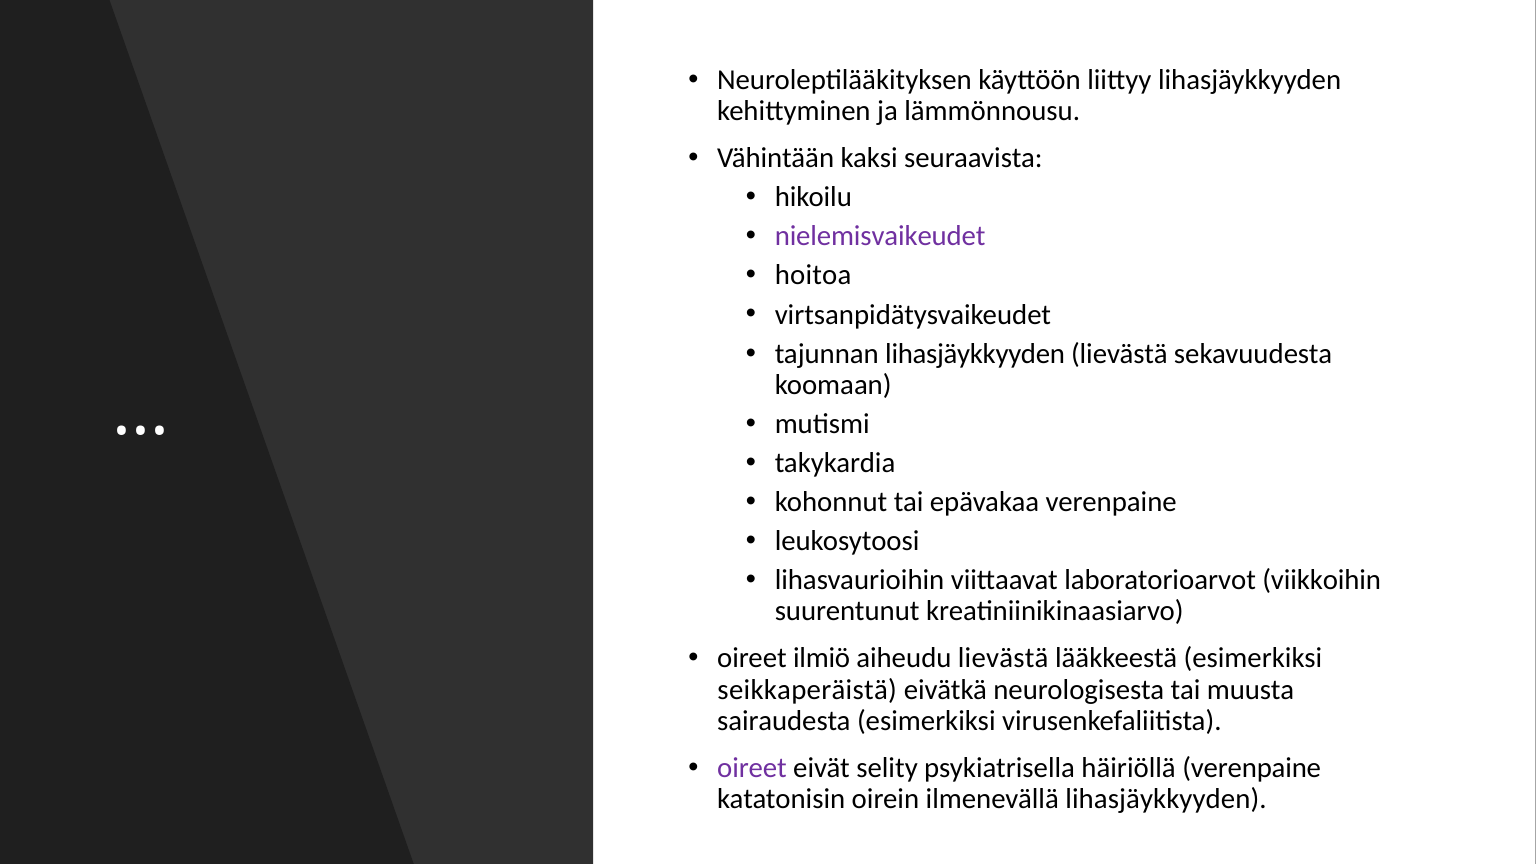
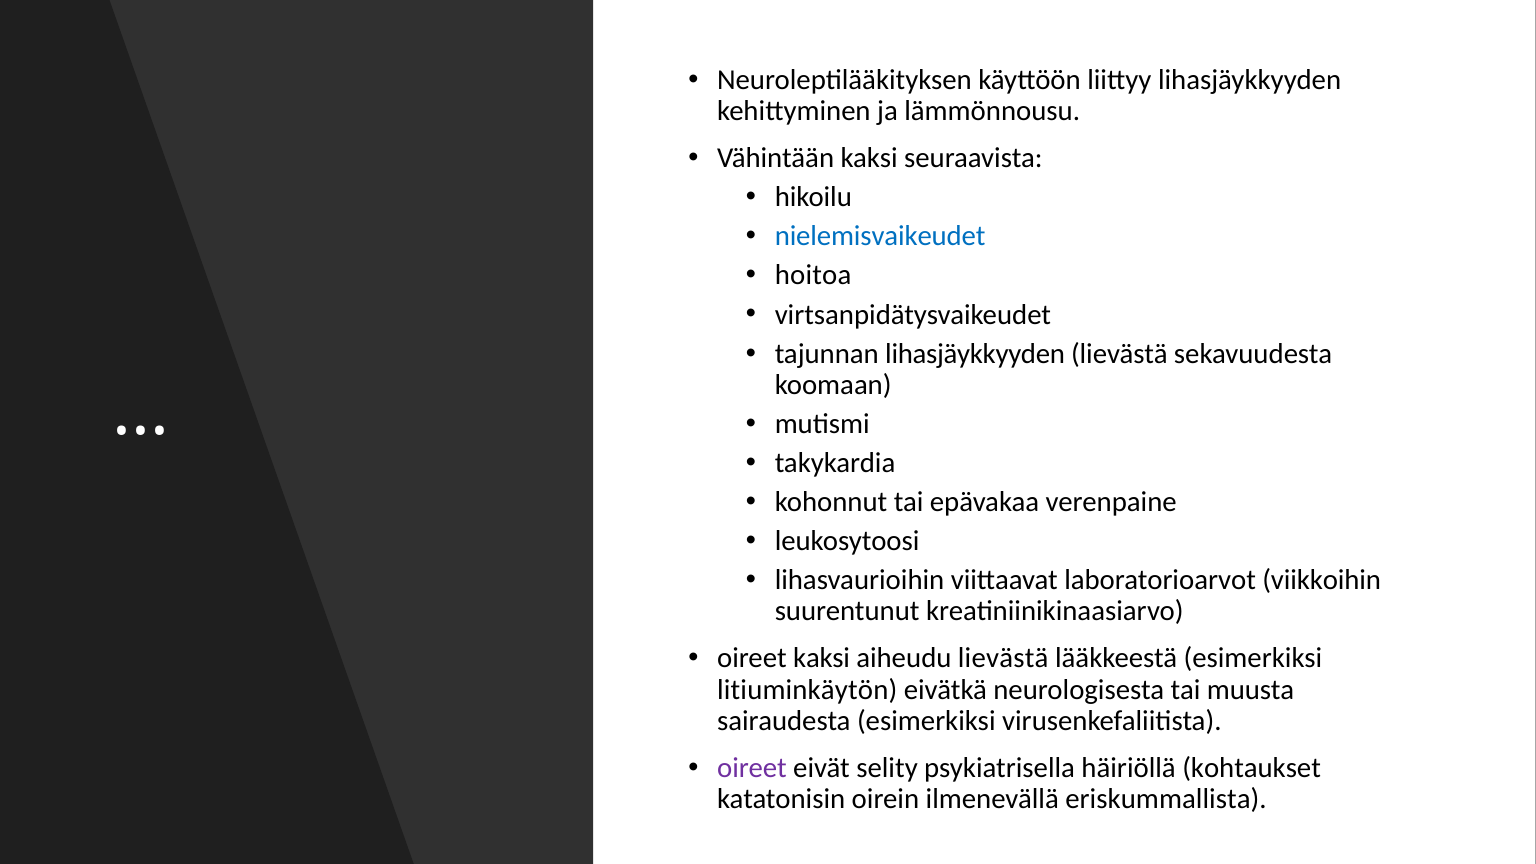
nielemisvaikeudet colour: purple -> blue (880, 236)
oireet ilmiö: ilmiö -> kaksi (822, 658)
seikkaperäistä: seikkaperäistä -> litiuminkäytön (807, 690)
häiriöllä verenpaine: verenpaine -> kohtaukset (1252, 768)
ilmenevällä lihasjäykkyyden: lihasjäykkyyden -> eriskummallista (1166, 799)
